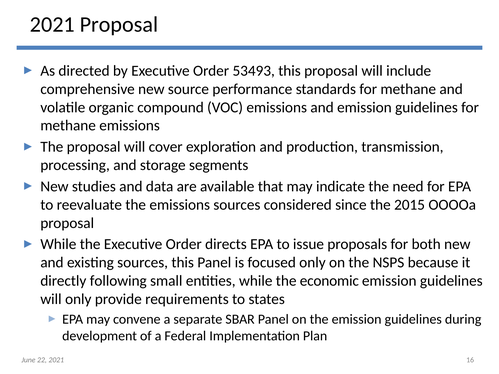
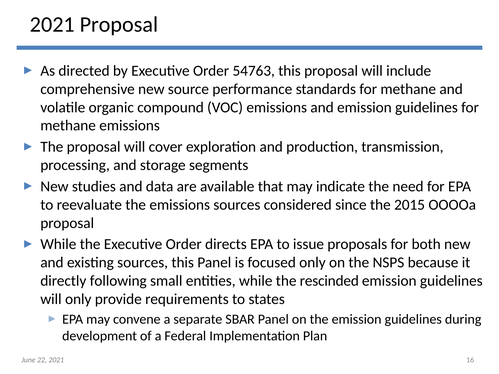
53493: 53493 -> 54763 (254, 71)
economic: economic -> rescinded (329, 281)
